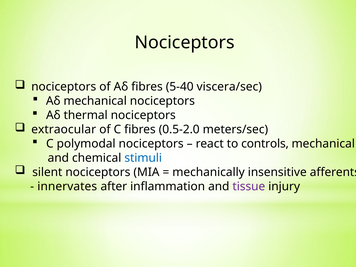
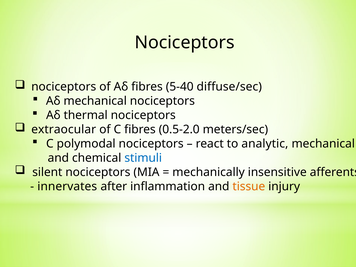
viscera/sec: viscera/sec -> diffuse/sec (229, 87)
controls: controls -> analytic (265, 144)
tissue colour: purple -> orange (249, 187)
